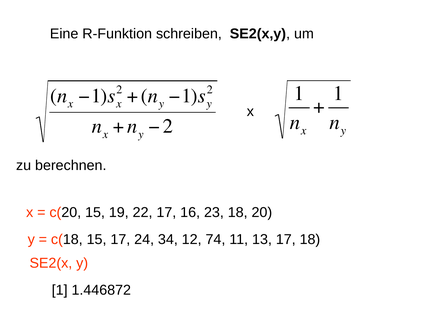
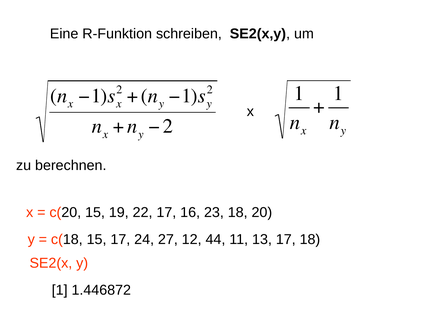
34: 34 -> 27 (168, 240)
74: 74 -> 44 (215, 240)
